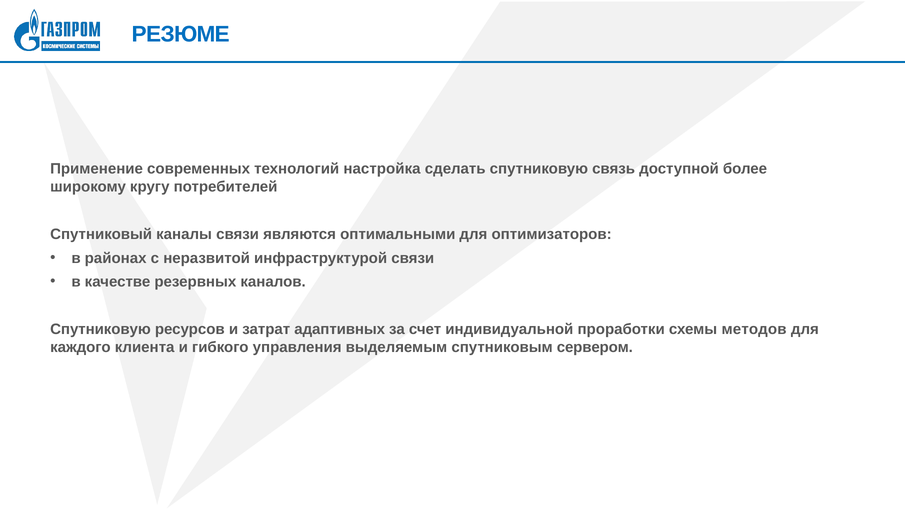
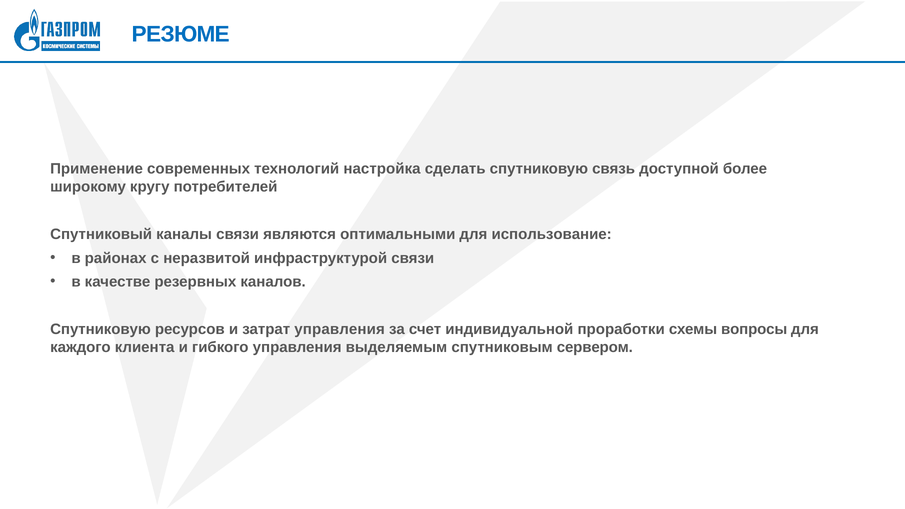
оптимизаторов: оптимизаторов -> использование (552, 234)
затрат адаптивных: адаптивных -> управления (340, 329)
методов: методов -> вопросы (754, 329)
